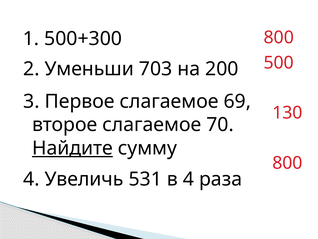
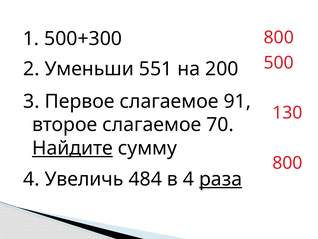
703: 703 -> 551 (156, 69)
69: 69 -> 91 (237, 101)
531: 531 -> 484 (145, 179)
раза underline: none -> present (221, 179)
